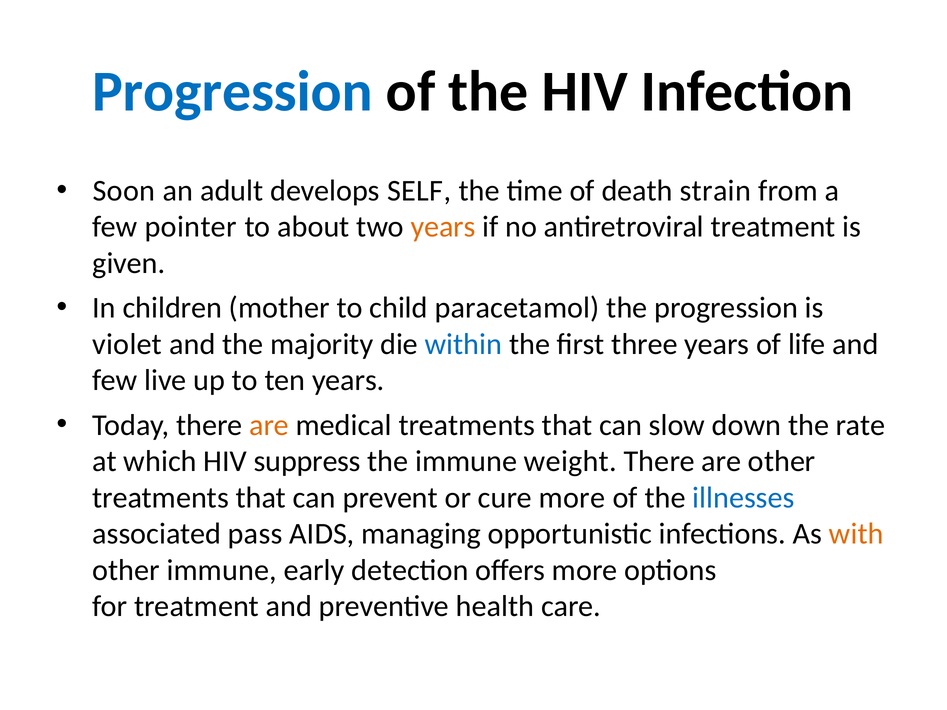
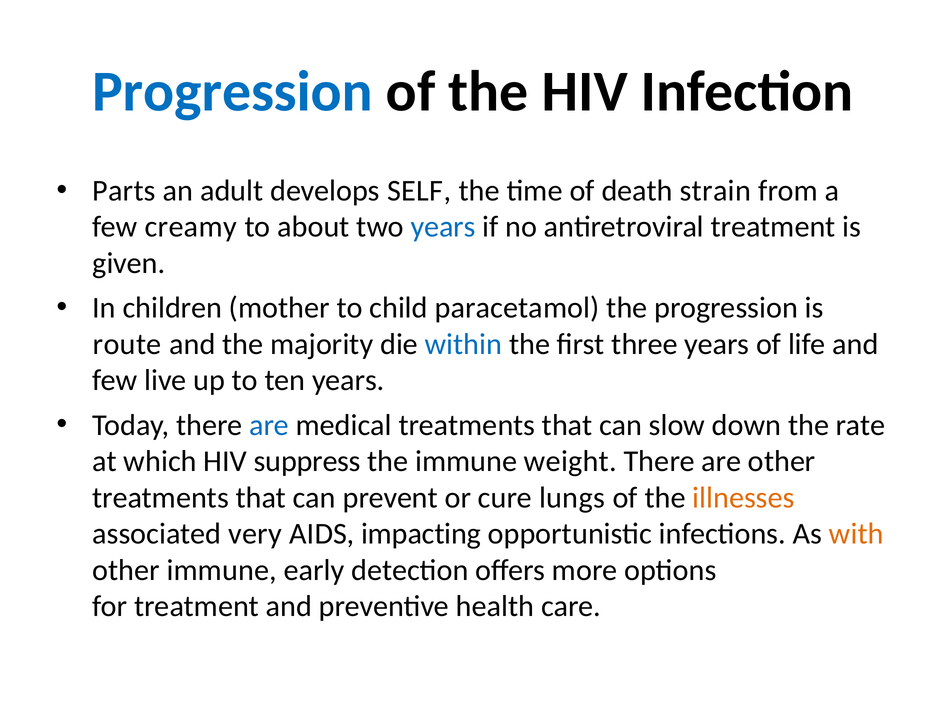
Soon: Soon -> Parts (124, 191)
pointer: pointer -> creamy (191, 227)
years colour: orange -> blue (443, 227)
violet: violet -> route (127, 344)
are colour: orange -> blue (269, 425)
cure more: more -> lungs (572, 498)
illnesses colour: blue -> orange (744, 498)
pass: pass -> very (255, 534)
managing: managing -> impacting (421, 534)
